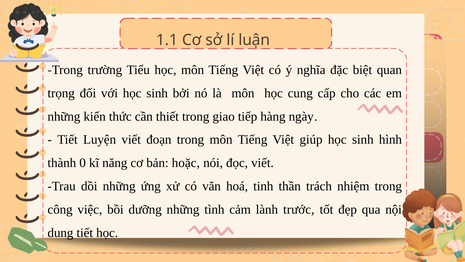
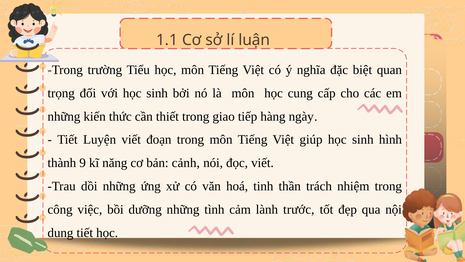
0: 0 -> 9 (83, 163)
hoặc: hoặc -> cảnh (186, 163)
